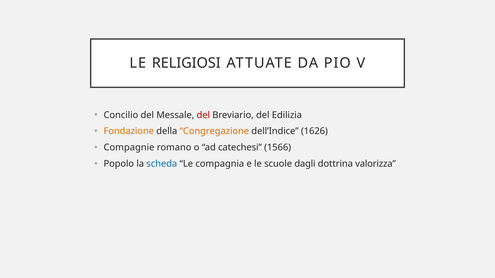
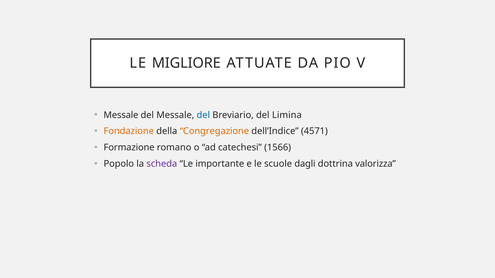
RELIGIOSI: RELIGIOSI -> MIGLIORE (186, 63)
Concilio: Concilio -> Messale (121, 115)
del colour: red -> blue (203, 115)
Edilizia: Edilizia -> Limina (287, 115)
1626: 1626 -> 4571 (314, 131)
Compagnie: Compagnie -> Formazione (129, 148)
scheda colour: blue -> purple (162, 164)
compagnia: compagnia -> importante (220, 164)
